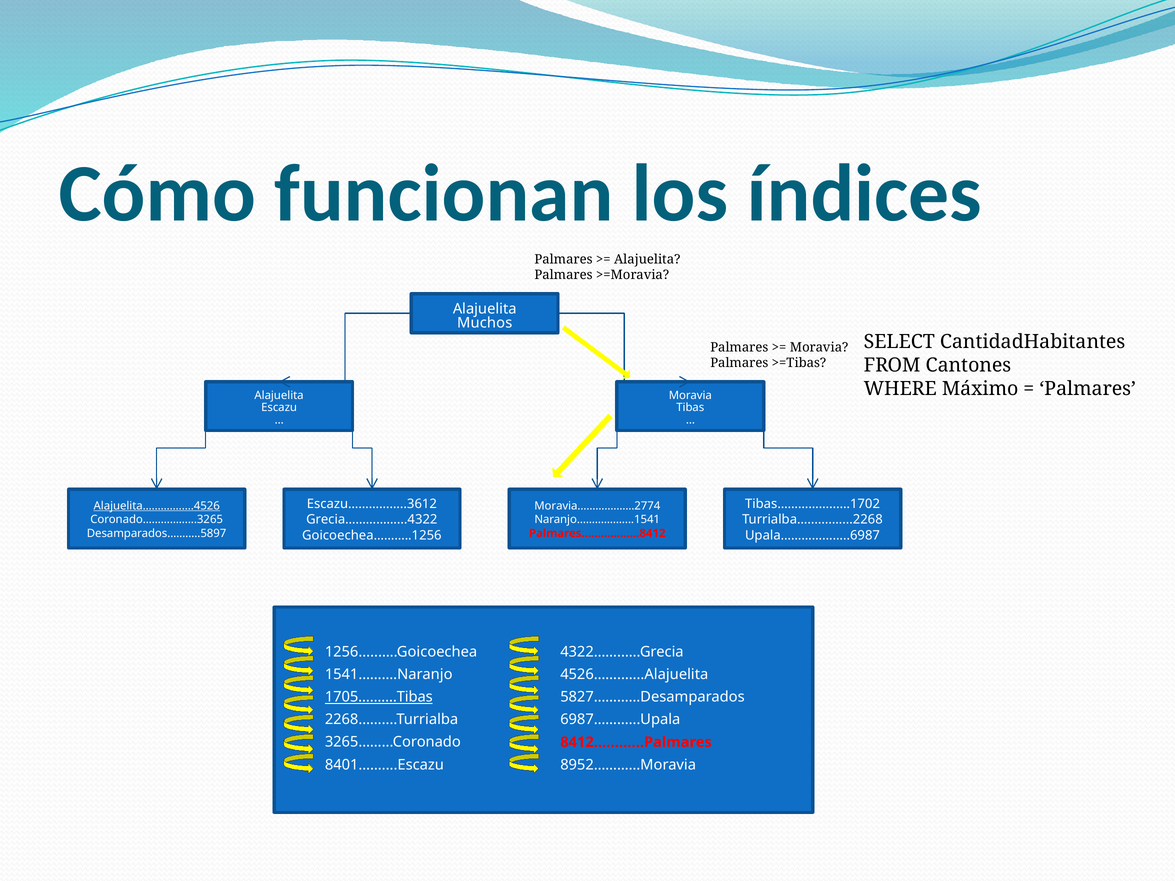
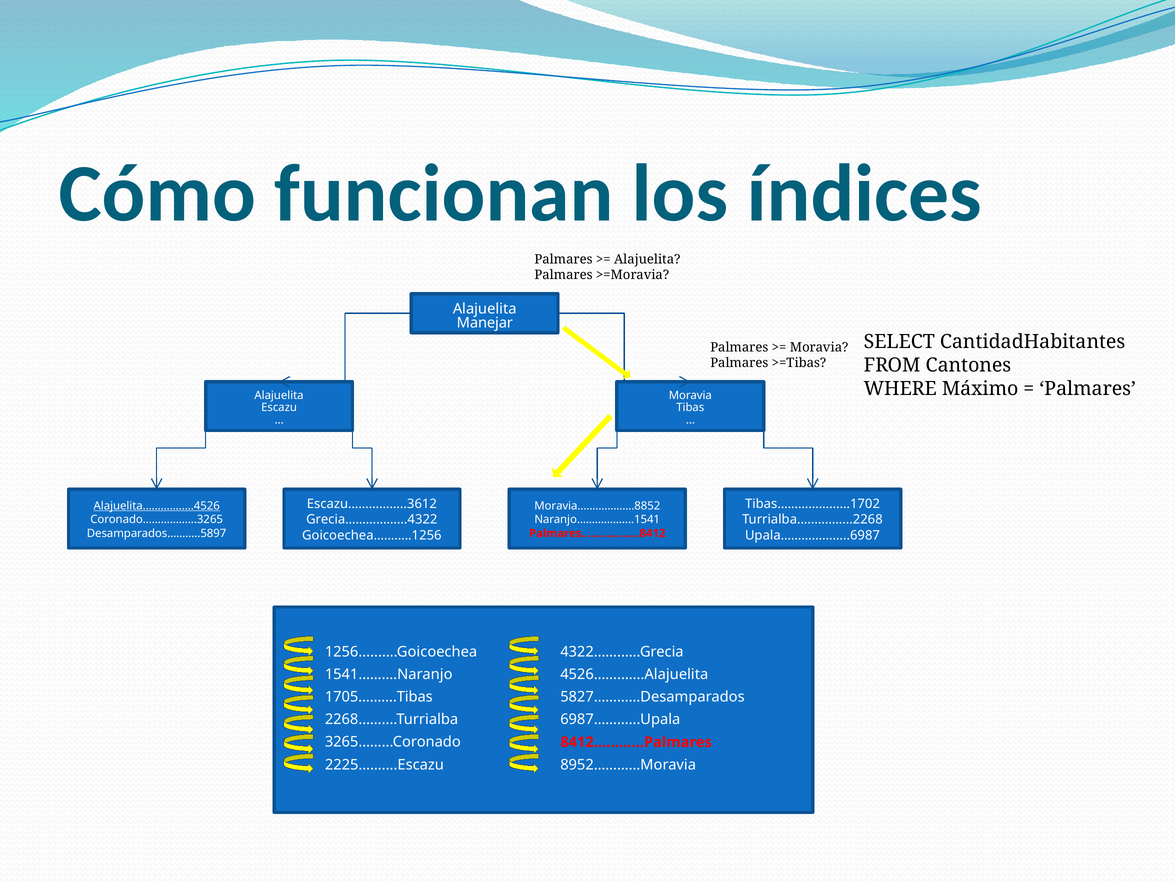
Muchos: Muchos -> Manejar (485, 323)
Moravia……….………2774: Moravia……….………2774 -> Moravia……….………8852 (597, 506)
1705……....Tibas underline: present -> none (379, 697)
8401……....Escazu: 8401……....Escazu -> 2225……....Escazu (384, 765)
